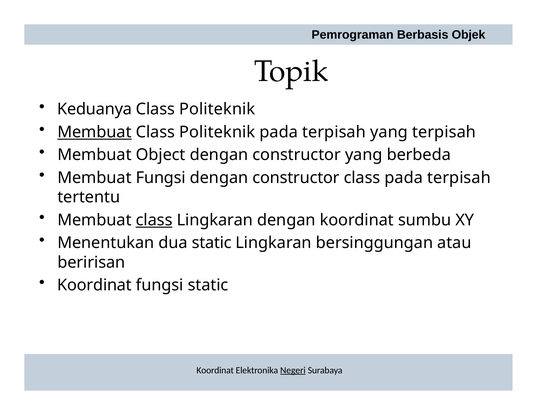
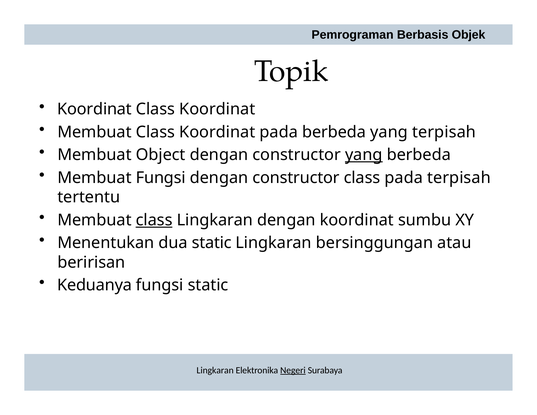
Keduanya: Keduanya -> Koordinat (95, 109)
Politeknik: Politeknik -> Koordinat (217, 109)
Membuat underline: present -> none (94, 132)
Politeknik: Politeknik -> Koordinat (217, 132)
terpisah: terpisah -> berbeda (334, 132)
yang underline: none -> present (364, 155)
Koordinat: Koordinat -> Keduanya (95, 285)
Koordinat: Koordinat -> Lingkaran (215, 370)
